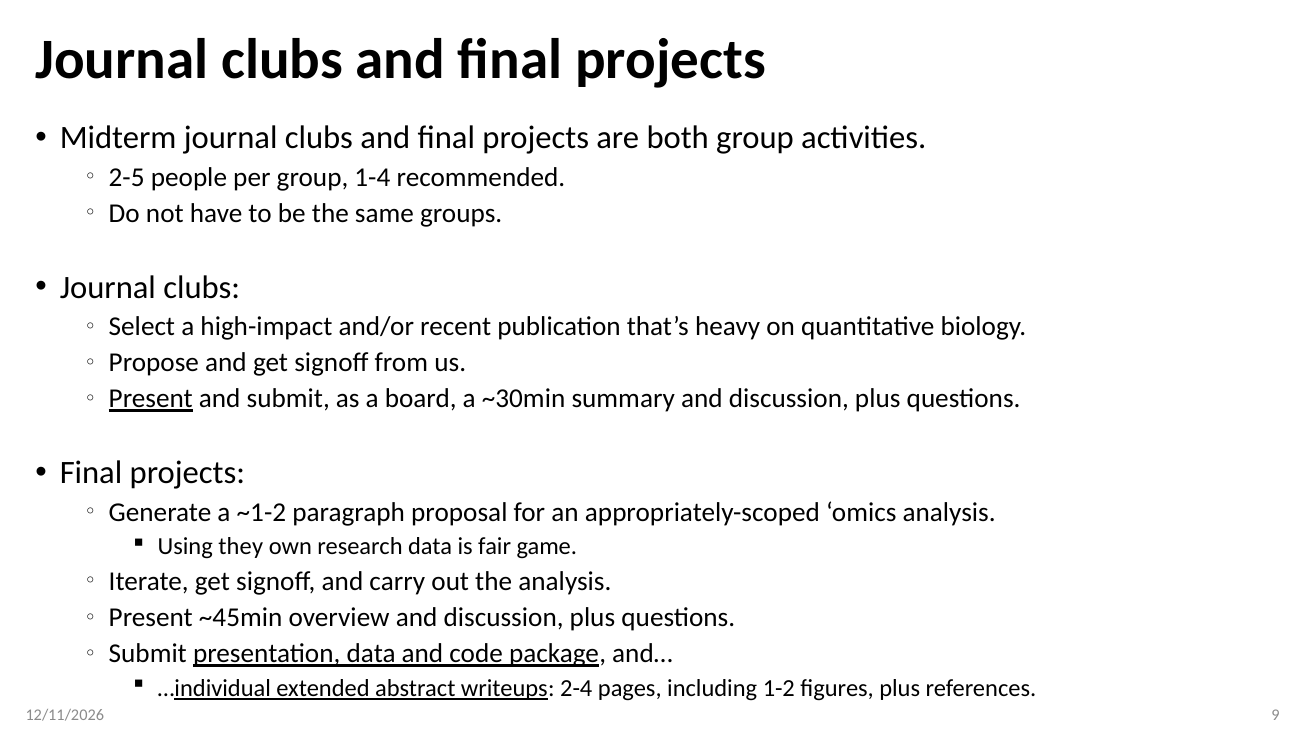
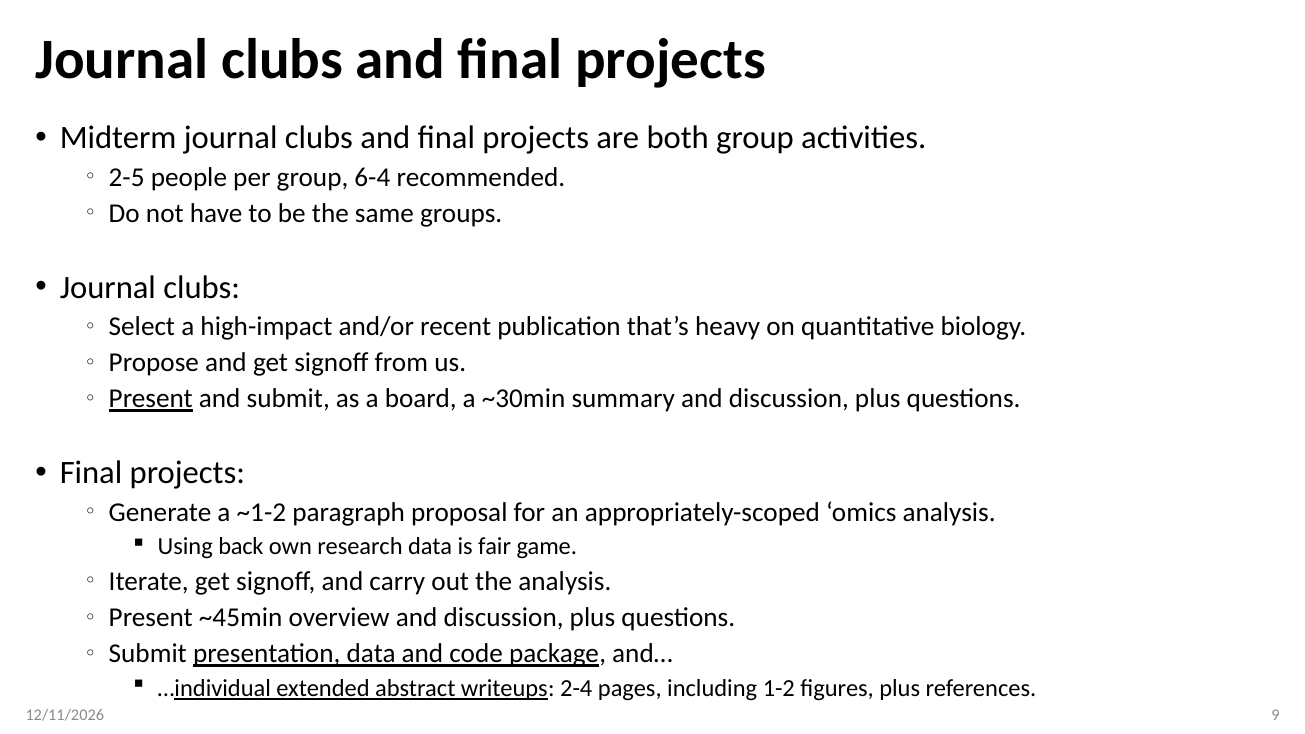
1-4: 1-4 -> 6-4 (372, 177)
they: they -> back (241, 547)
